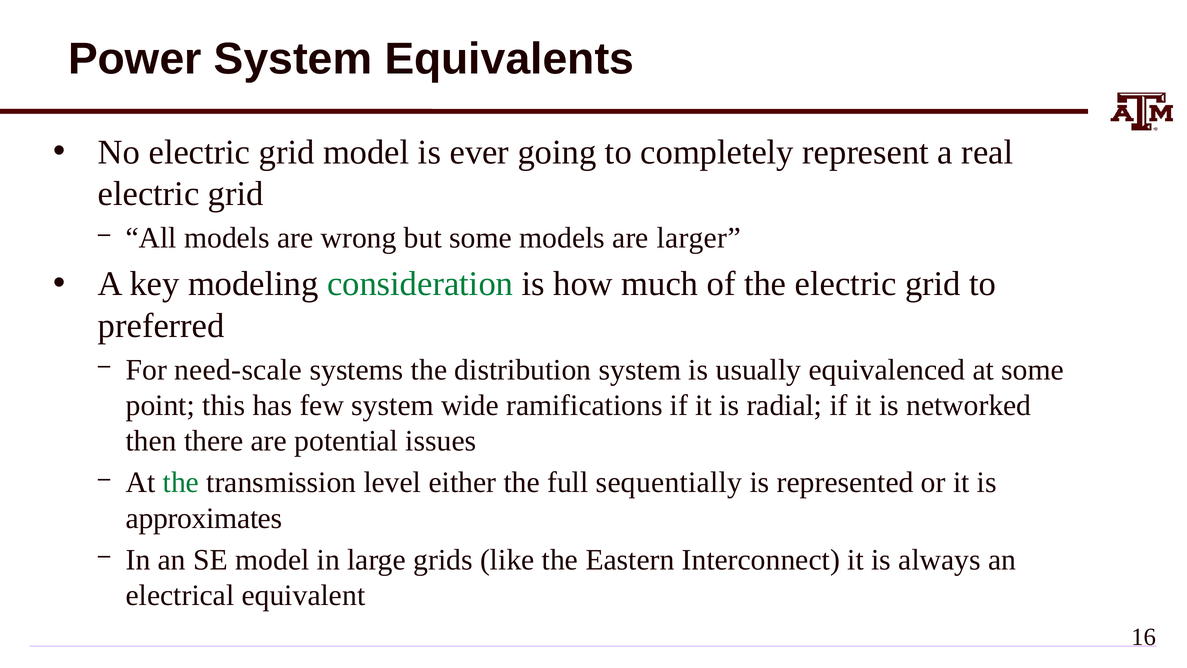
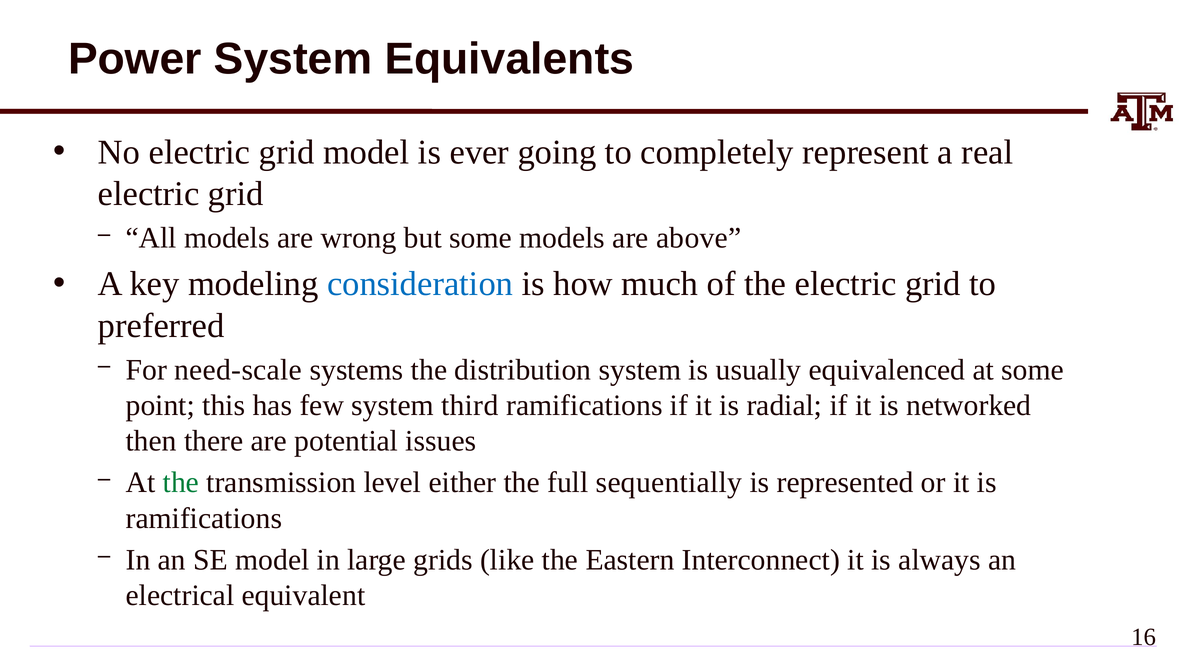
larger: larger -> above (699, 238)
consideration colour: green -> blue (420, 284)
wide: wide -> third (470, 405)
approximates: approximates -> ramifications (204, 518)
